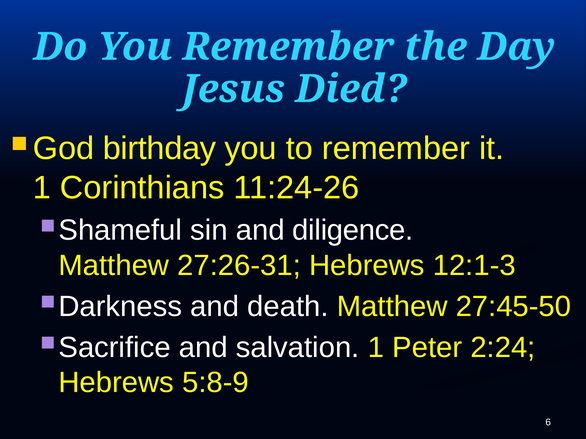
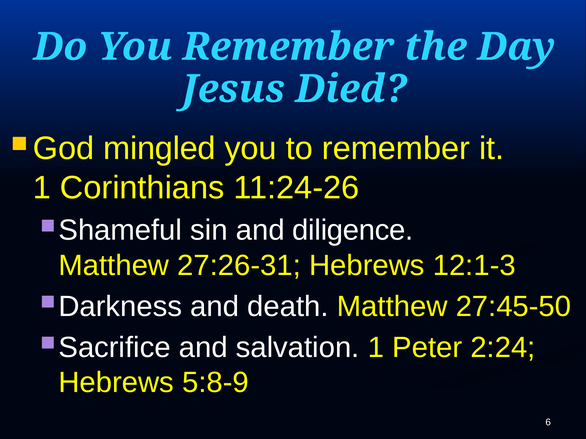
birthday: birthday -> mingled (159, 149)
